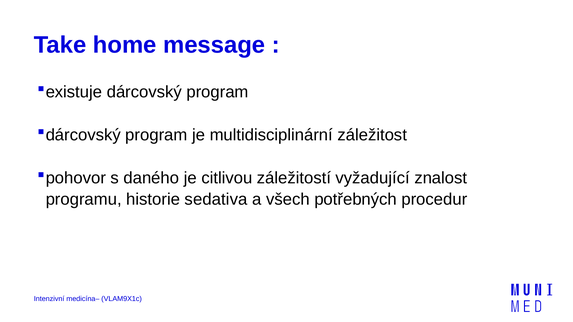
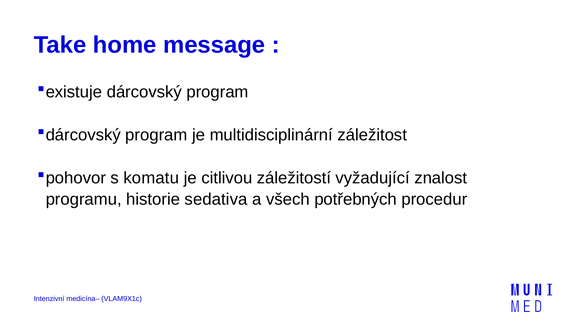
daného: daného -> komatu (151, 178)
